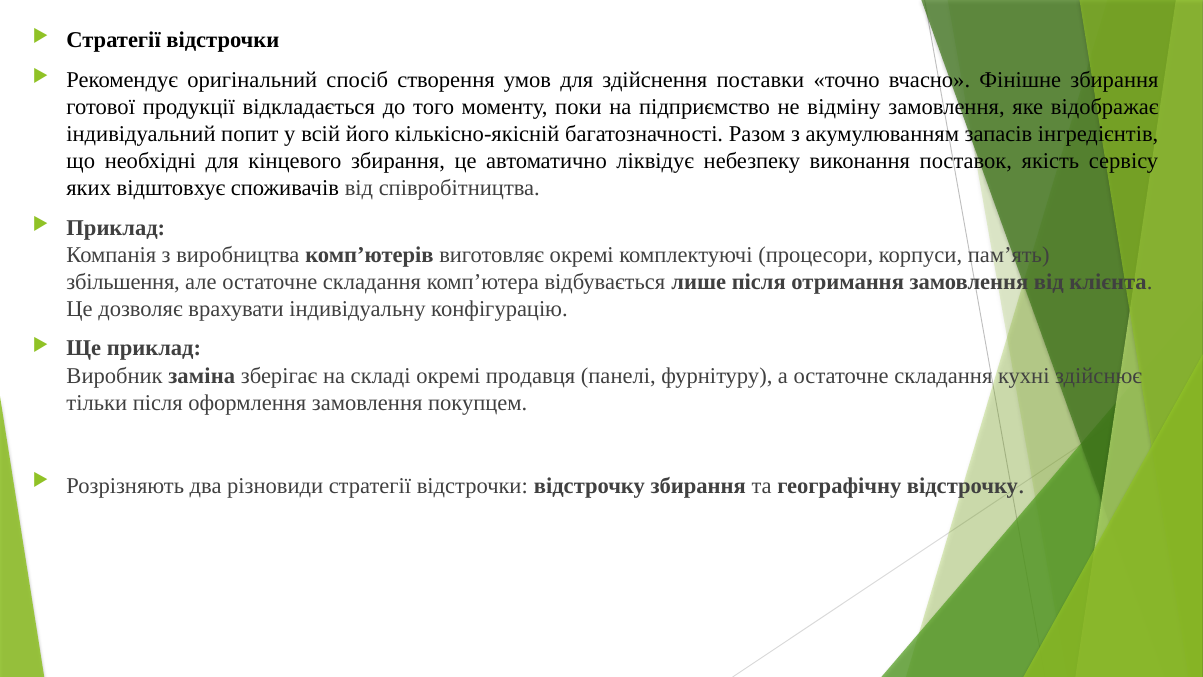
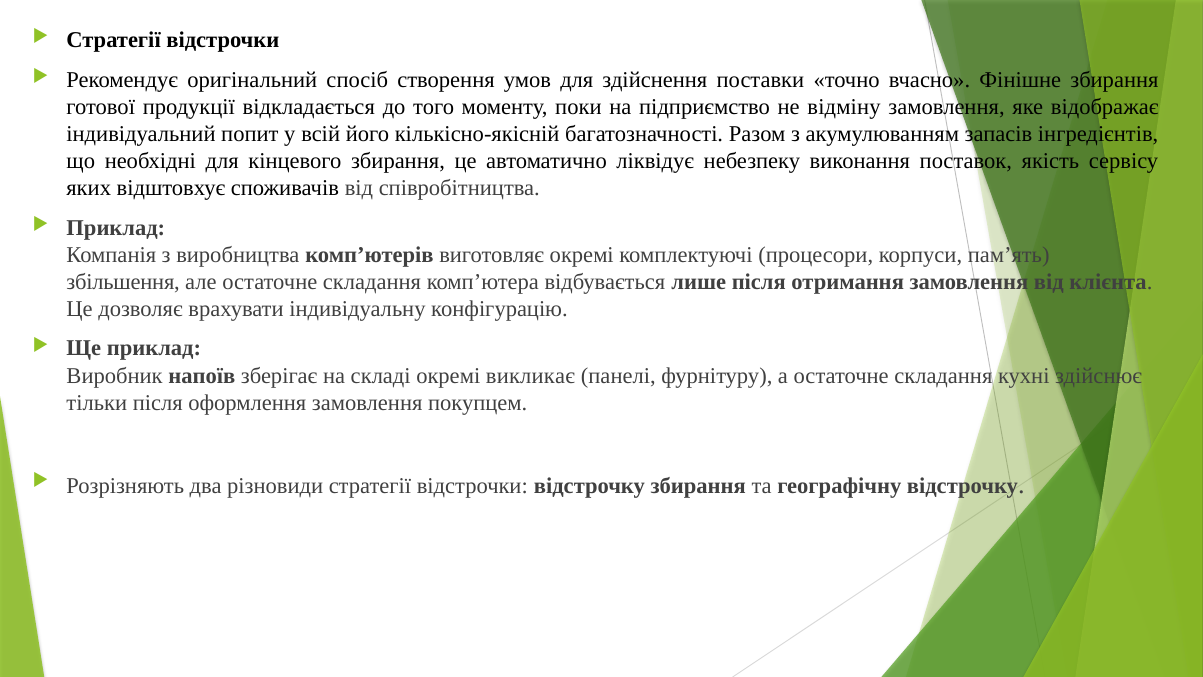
заміна: заміна -> напоїв (202, 375)
продавця: продавця -> викликає (530, 375)
